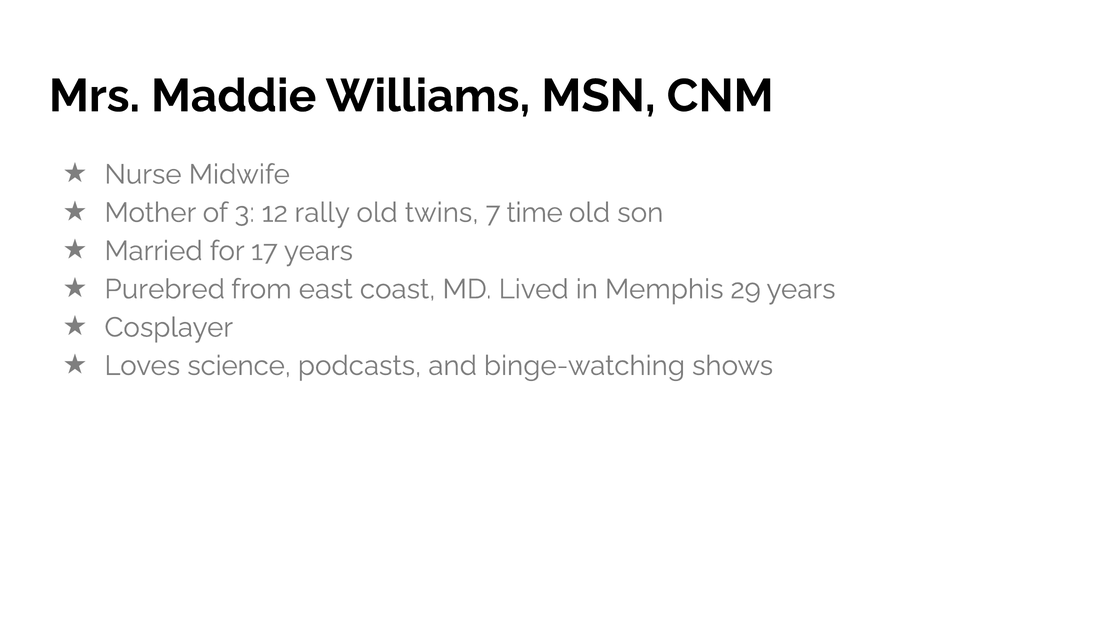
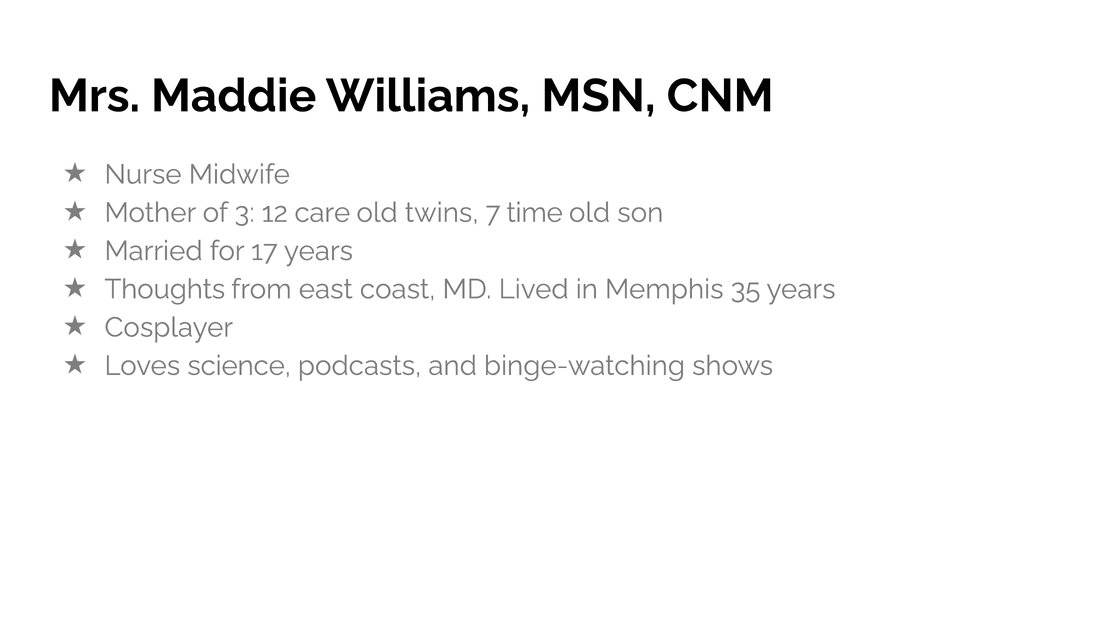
rally: rally -> care (322, 213)
Purebred: Purebred -> Thoughts (165, 289)
29: 29 -> 35 (746, 289)
